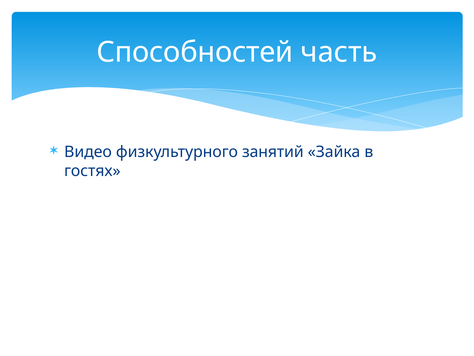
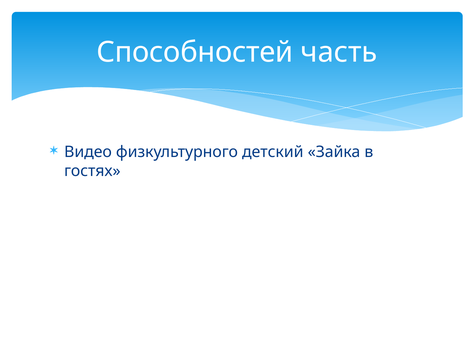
занятий: занятий -> детский (273, 152)
